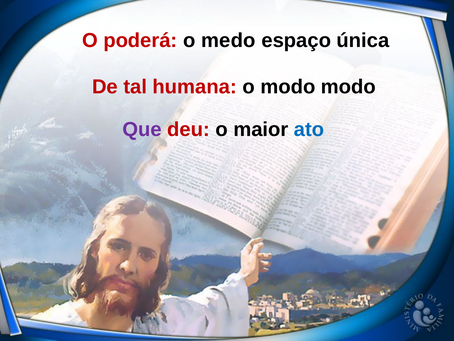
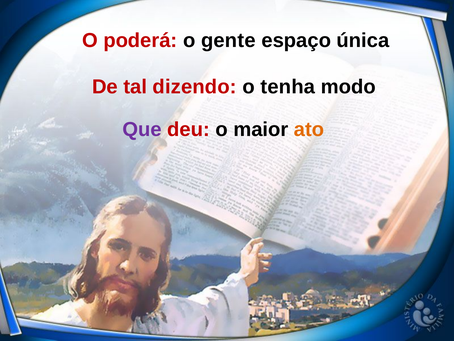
medo: medo -> gente (228, 41)
humana: humana -> dizendo (195, 87)
o modo: modo -> tenha (288, 87)
ato colour: blue -> orange (309, 129)
